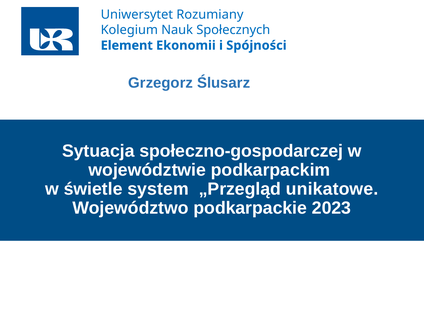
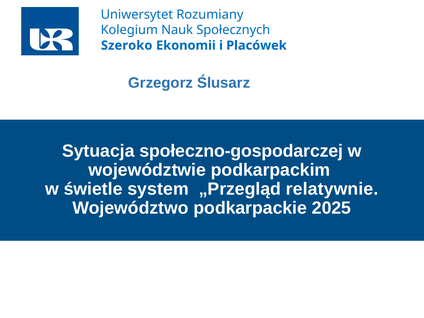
Element: Element -> Szeroko (127, 45)
Spójności: Spójności -> Placówek (256, 45)
unikatowe: unikatowe -> relatywnie (332, 189)
2023: 2023 -> 2025 (332, 208)
